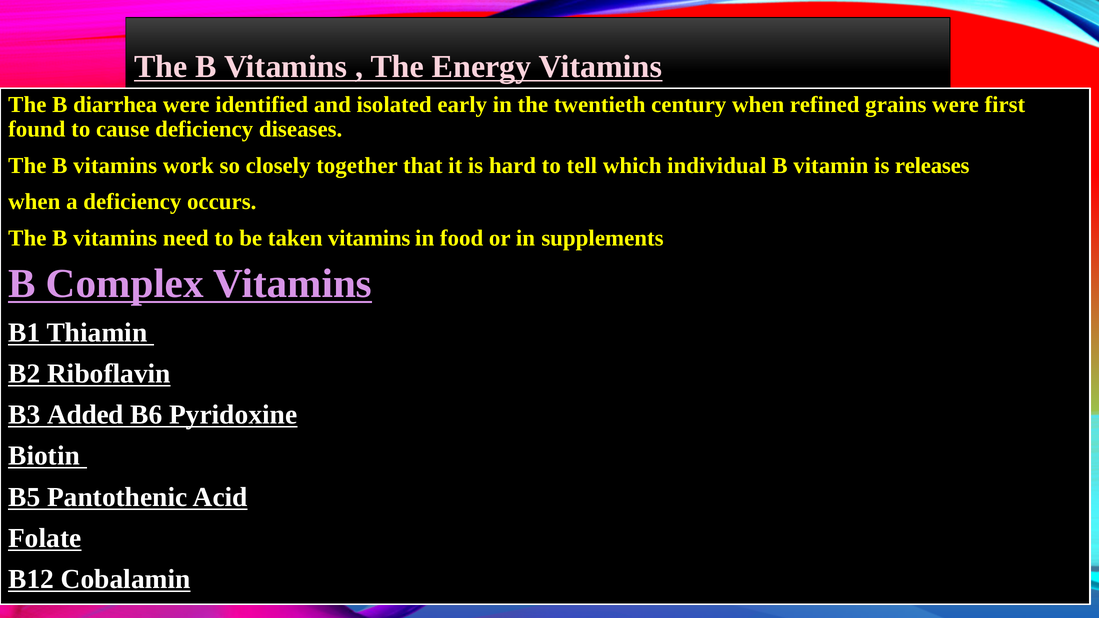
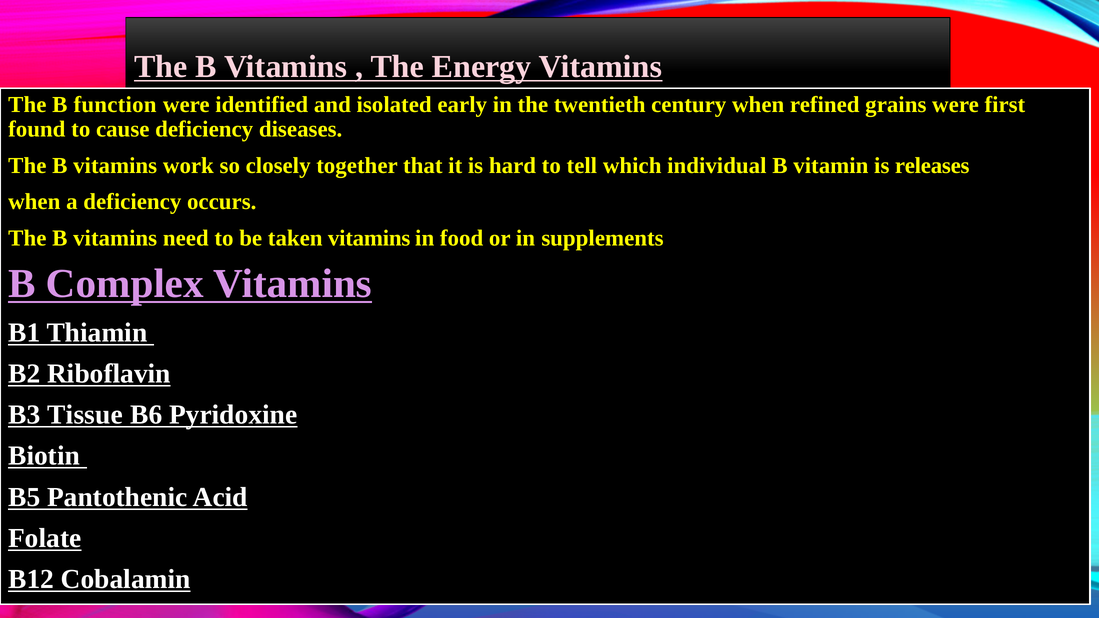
diarrhea: diarrhea -> function (115, 105)
Added: Added -> Tissue (85, 415)
